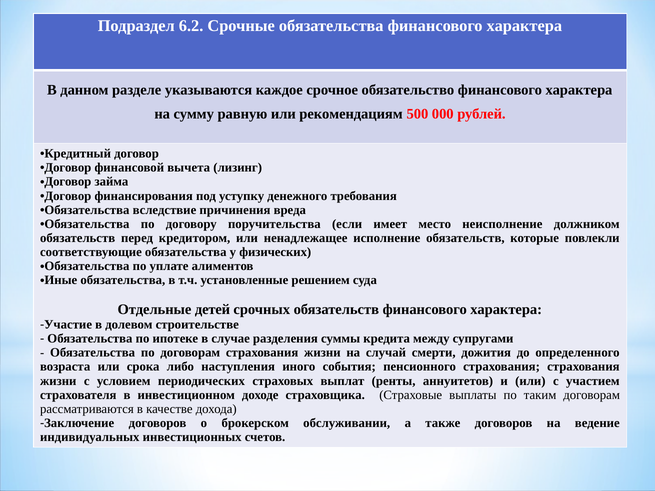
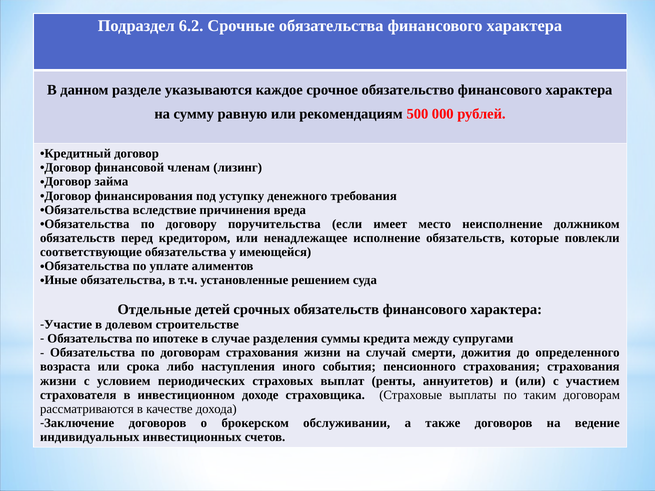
вычета: вычета -> членам (189, 168)
физических: физических -> имеющейся (275, 252)
